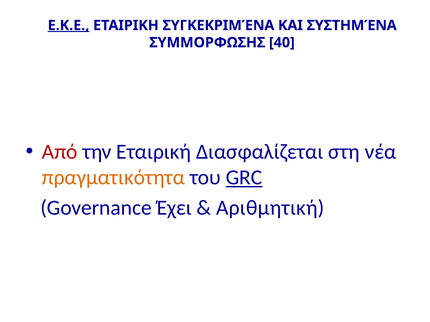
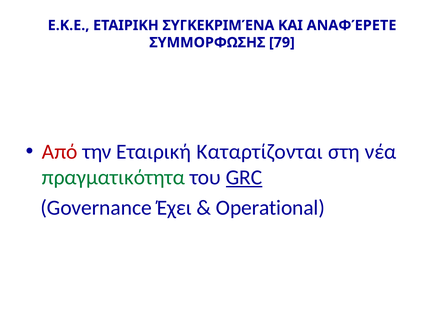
Ε.Κ.Ε underline: present -> none (69, 25)
ΣΥΣΤΗΜΈΝΑ: ΣΥΣΤΗΜΈΝΑ -> ΑΝΑΦΈΡΕΤΕ (352, 25)
40: 40 -> 79 (282, 43)
Διασφαλίζεται: Διασφαλίζεται -> Καταρτίζονται (260, 152)
πραγματικότητα colour: orange -> green (113, 178)
Αριθμητική: Αριθμητική -> Operational (270, 208)
